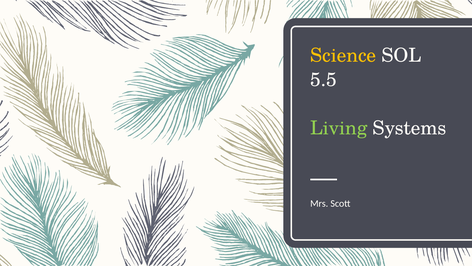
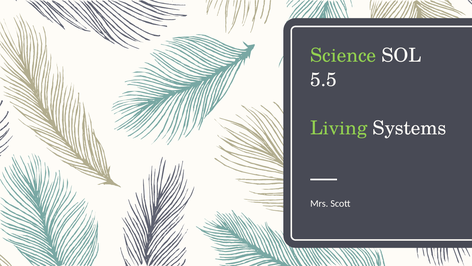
Science colour: yellow -> light green (343, 55)
